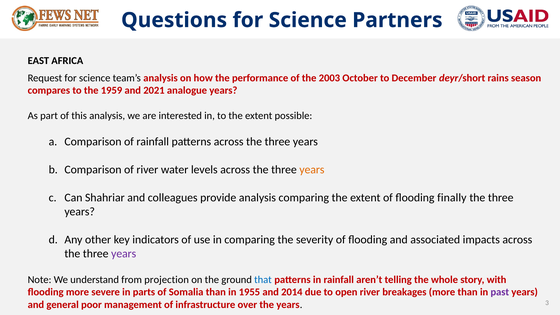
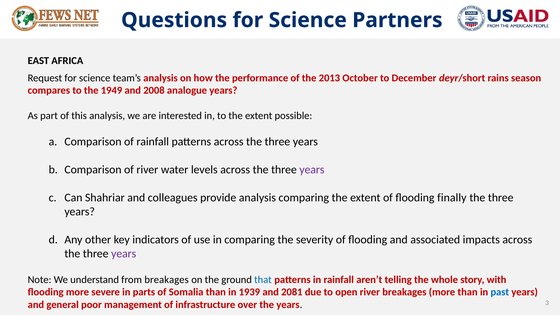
2003: 2003 -> 2013 (329, 78)
1959: 1959 -> 1949 (112, 91)
2021: 2021 -> 2008 (154, 91)
years colour: orange -> purple (312, 170)
from projection: projection -> breakages (167, 280)
1955: 1955 -> 1939 (249, 292)
2014: 2014 -> 2081 (292, 292)
past colour: purple -> blue (500, 292)
